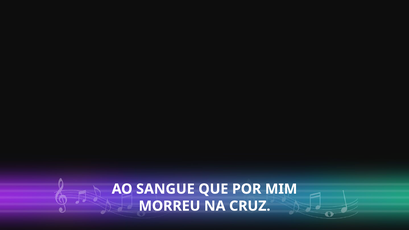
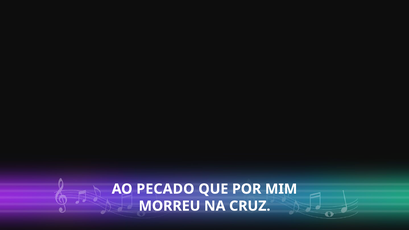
SANGUE: SANGUE -> PECADO (165, 189)
